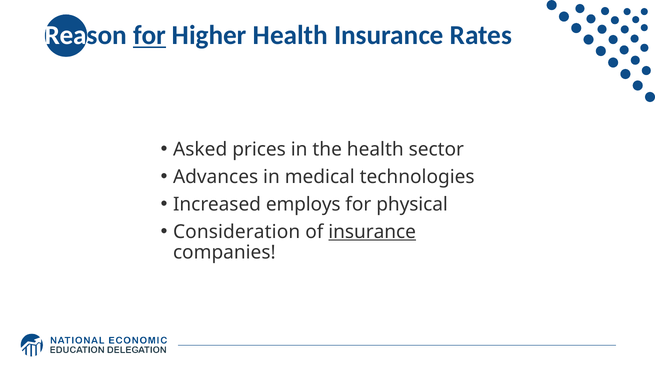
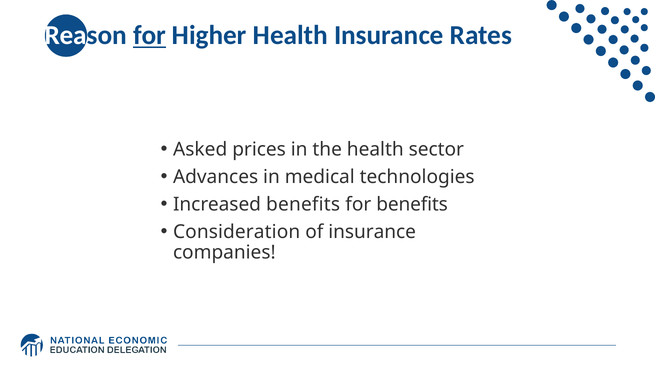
Increased employs: employs -> benefits (303, 204)
for physical: physical -> benefits (412, 204)
insurance underline: present -> none (372, 232)
